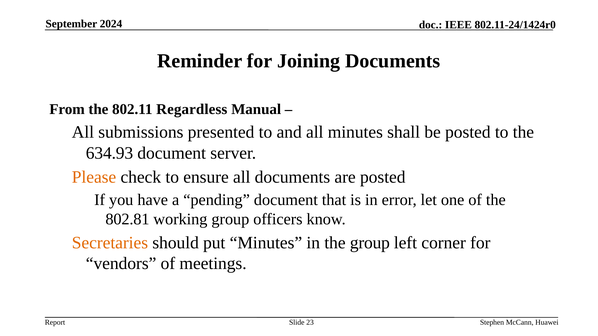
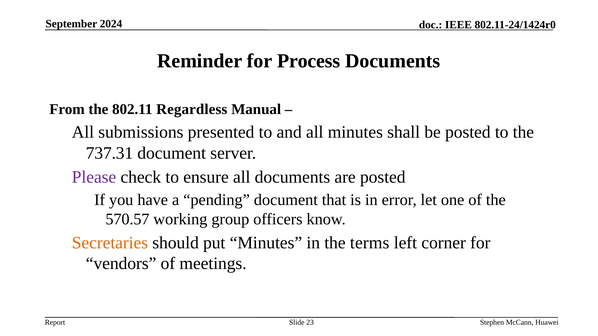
Joining: Joining -> Process (309, 61)
634.93: 634.93 -> 737.31 (109, 153)
Please colour: orange -> purple (94, 177)
802.81: 802.81 -> 570.57 (127, 219)
the group: group -> terms (370, 243)
